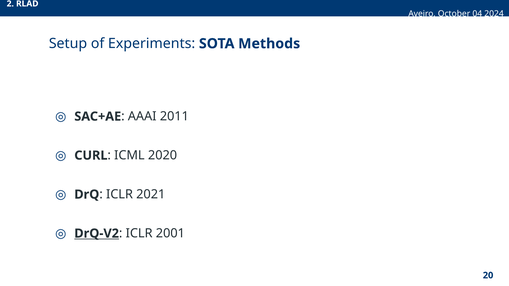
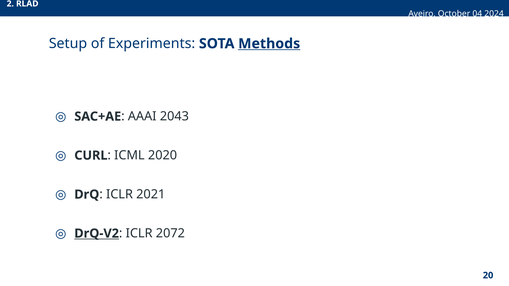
Methods underline: none -> present (269, 44)
2011: 2011 -> 2043 (174, 117)
2001: 2001 -> 2072 (170, 234)
